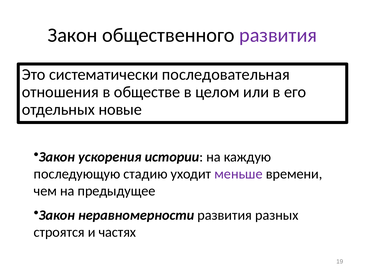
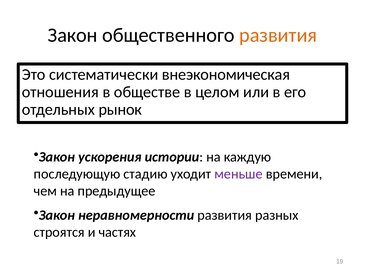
развития colour: purple -> orange (278, 35)
последовательная: последовательная -> внеэкономическая (226, 74)
новые: новые -> рынок (120, 109)
